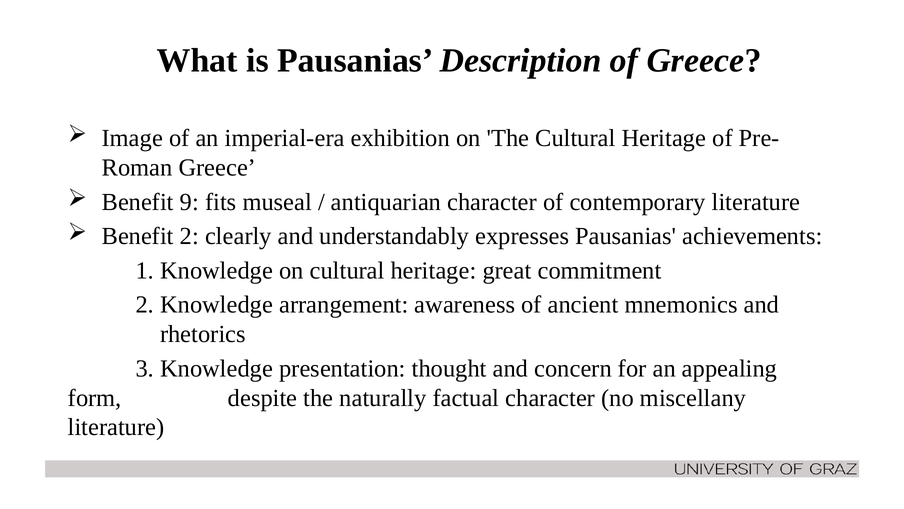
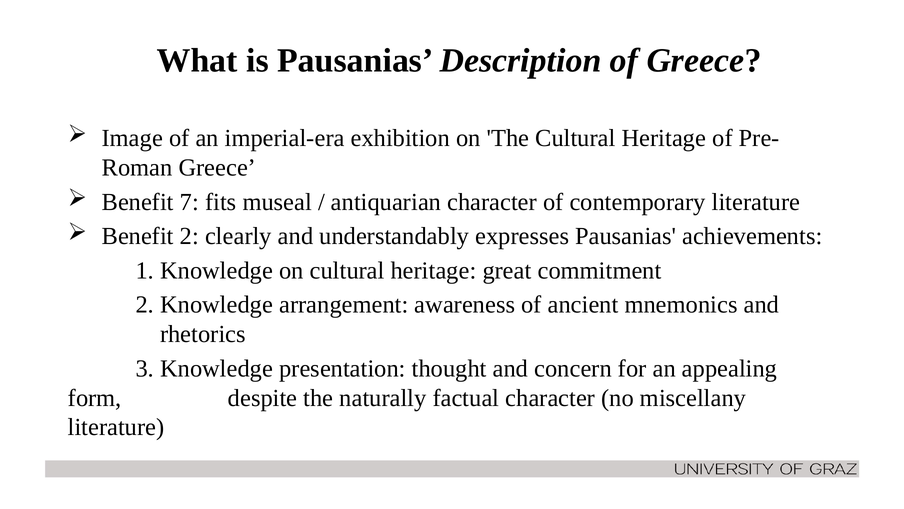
9: 9 -> 7 (189, 202)
